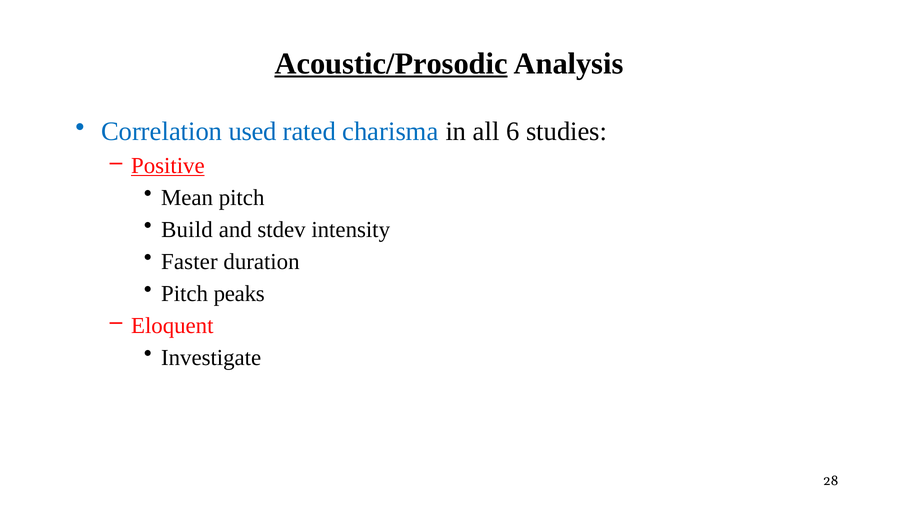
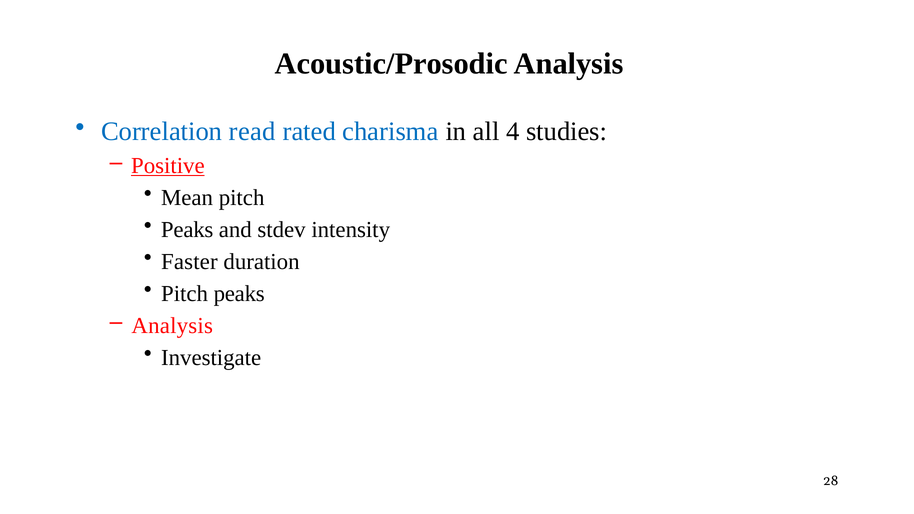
Acoustic/Prosodic underline: present -> none (391, 64)
used: used -> read (252, 132)
6: 6 -> 4 (513, 132)
Build: Build -> Peaks (187, 230)
Eloquent: Eloquent -> Analysis (172, 326)
